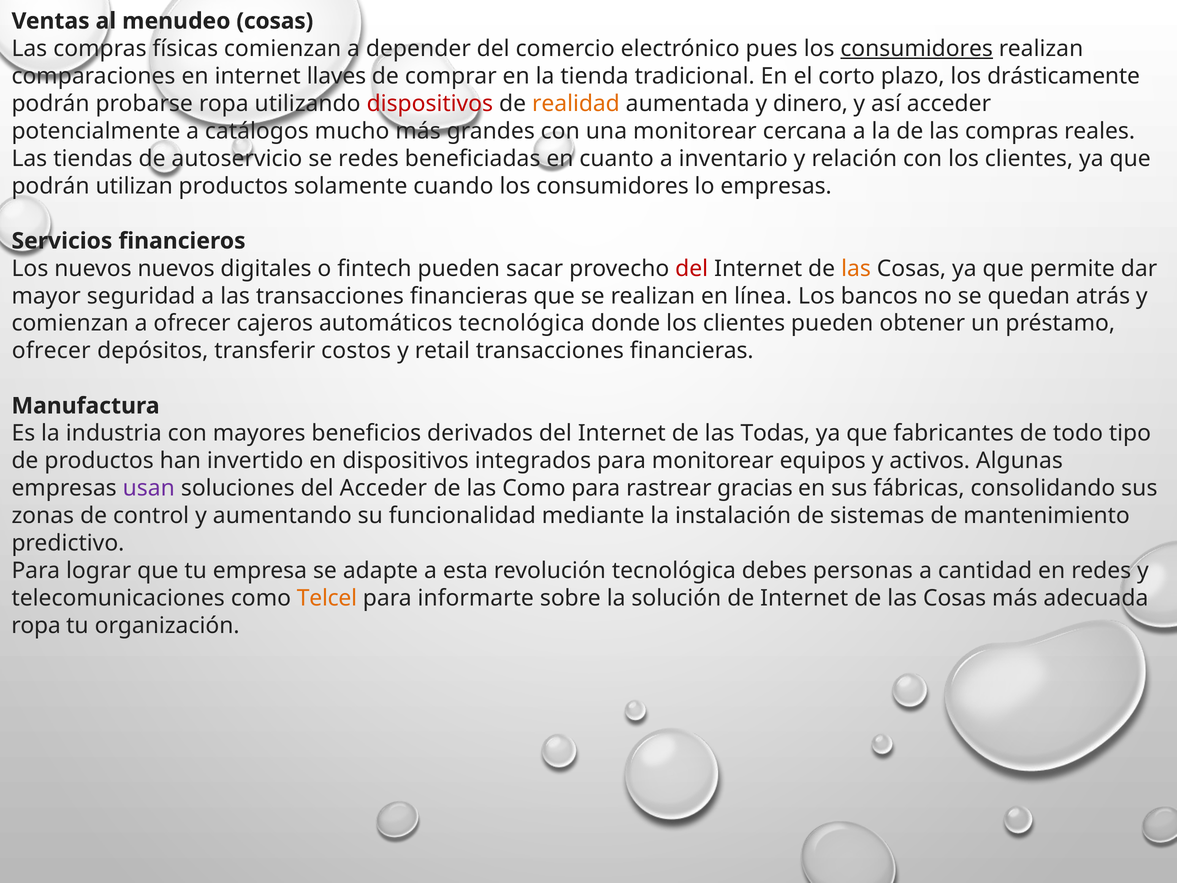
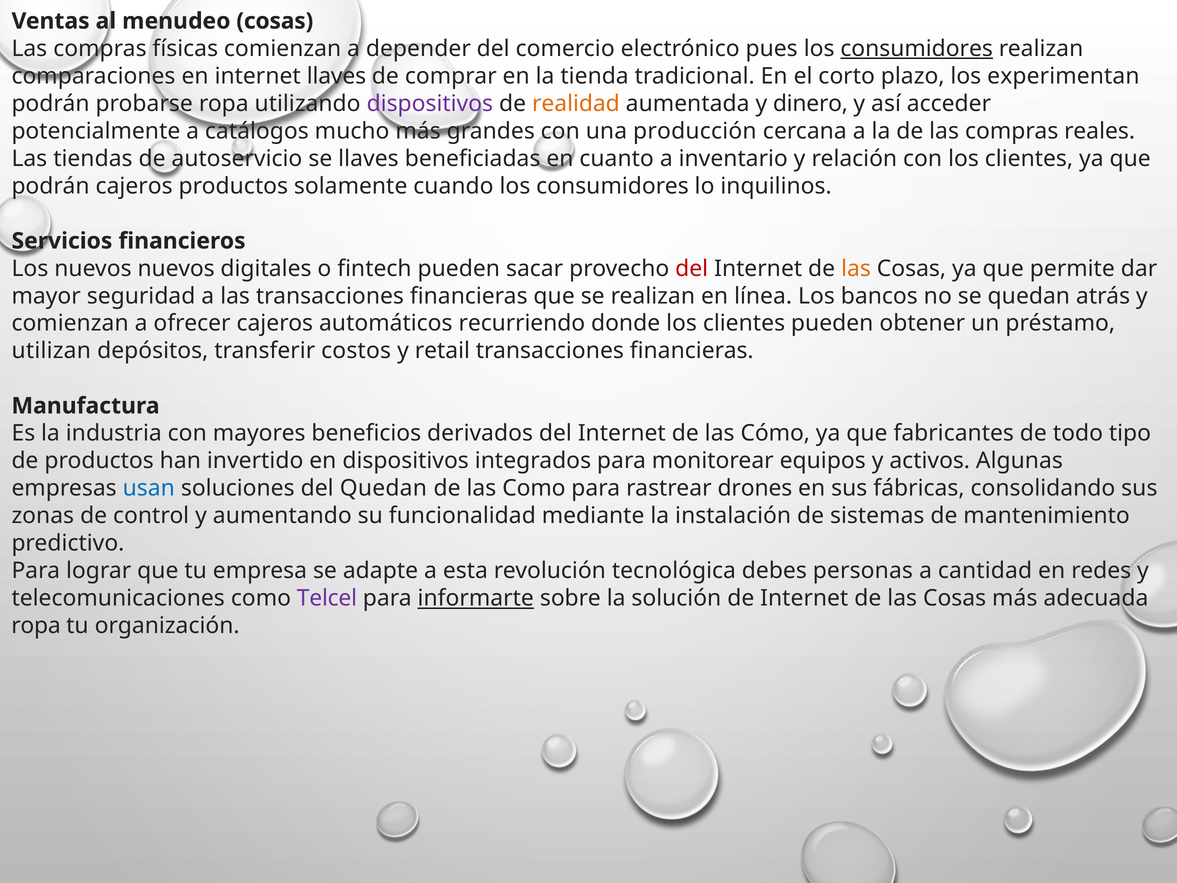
drásticamente: drásticamente -> experimentan (1063, 76)
dispositivos colour: red -> purple (430, 104)
una monitorear: monitorear -> producción (695, 131)
se redes: redes -> llaves (368, 158)
podrán utilizan: utilizan -> cajeros (134, 186)
lo empresas: empresas -> inquilinos (776, 186)
automáticos tecnológica: tecnológica -> recurriendo (522, 323)
ofrecer: ofrecer -> utilizan (51, 351)
Todas: Todas -> Cómo (775, 433)
usan colour: purple -> blue (149, 488)
del Acceder: Acceder -> Quedan (383, 488)
gracias: gracias -> drones (755, 488)
Telcel colour: orange -> purple (327, 598)
informarte underline: none -> present (476, 598)
